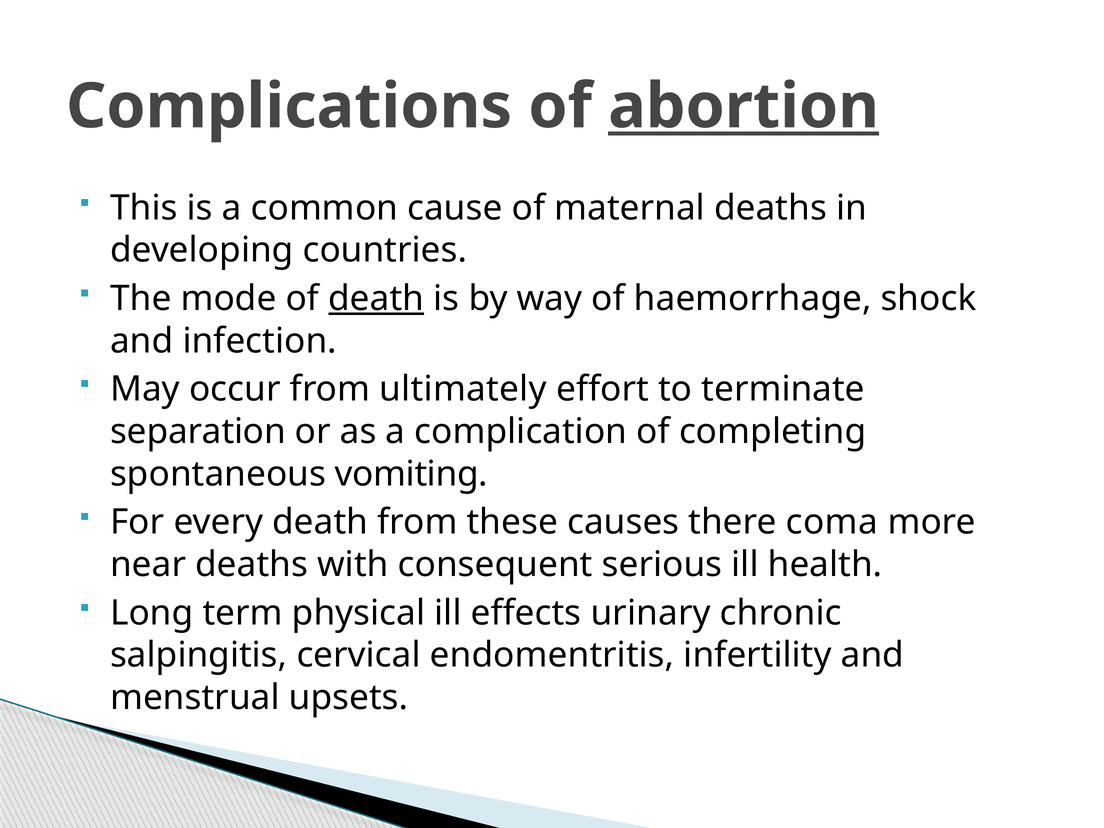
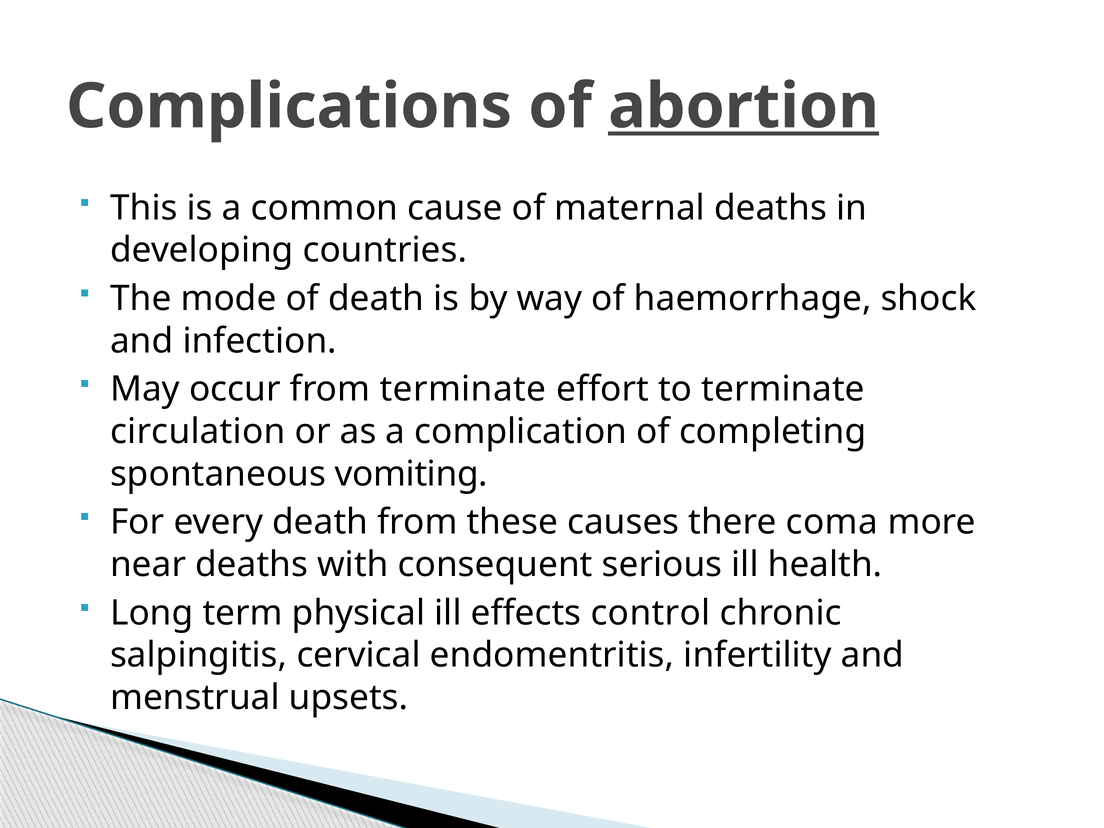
death underline: present -> none (376, 299)
from ultimately: ultimately -> terminate (463, 389)
separation: separation -> circulation (198, 432)
urinary: urinary -> control (651, 613)
